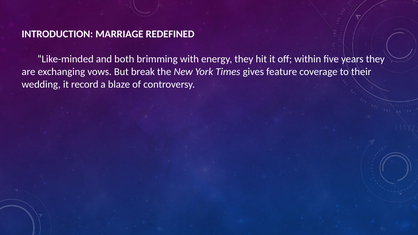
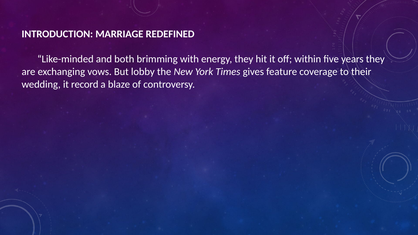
break: break -> lobby (143, 72)
